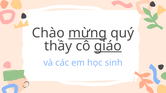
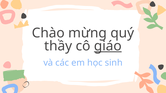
mừng underline: present -> none (88, 33)
